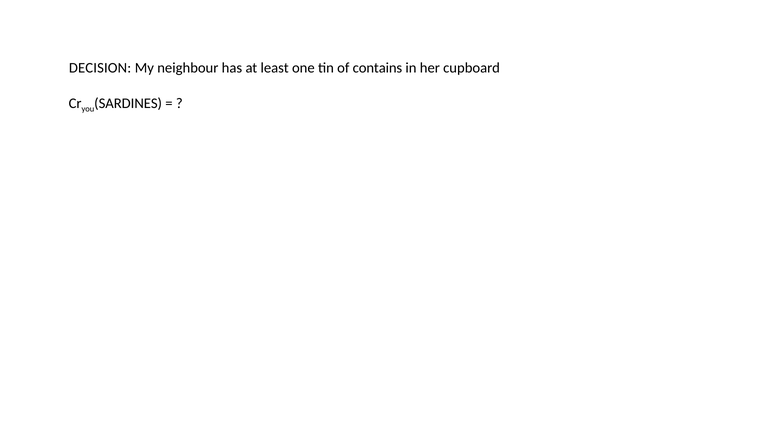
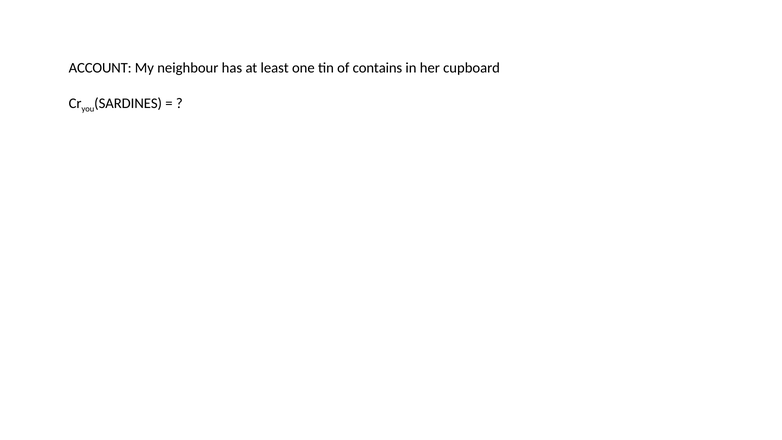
DECISION: DECISION -> ACCOUNT (100, 68)
